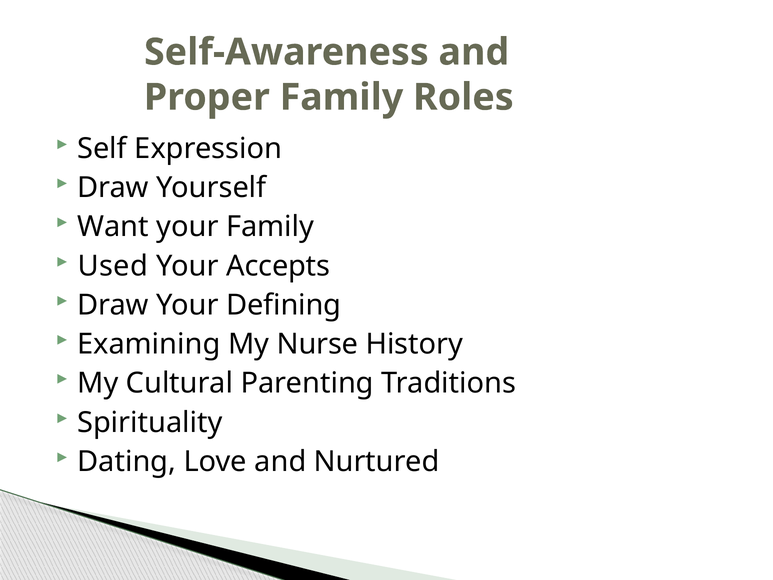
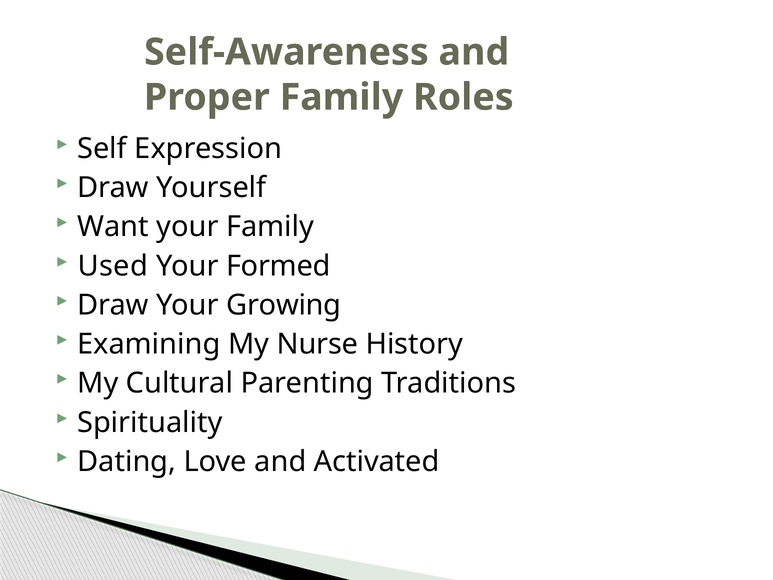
Accepts: Accepts -> Formed (278, 266)
Defining: Defining -> Growing (284, 305)
Nurtured: Nurtured -> Activated (377, 461)
